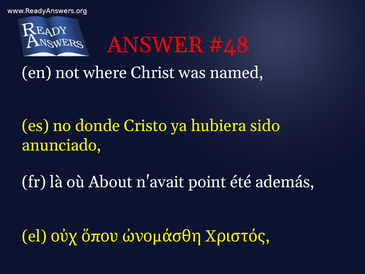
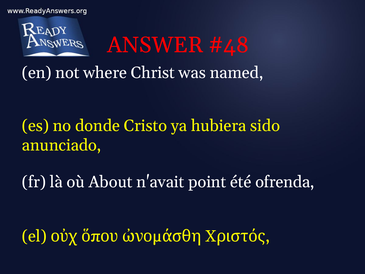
además: además -> ofrenda (285, 182)
